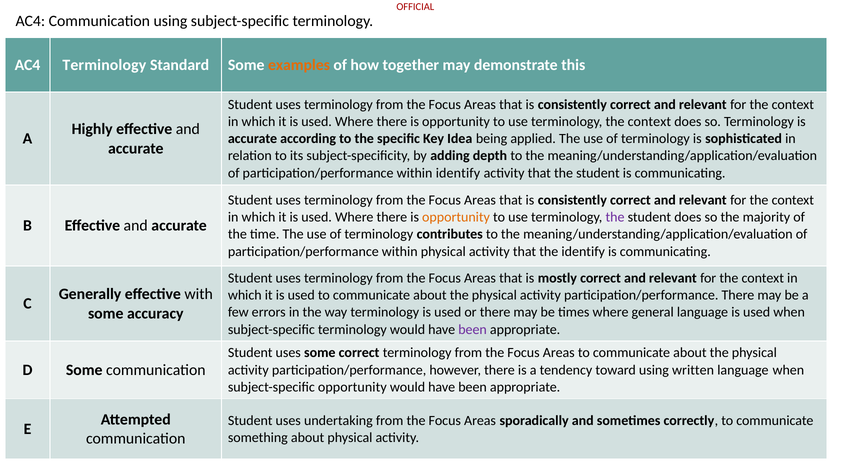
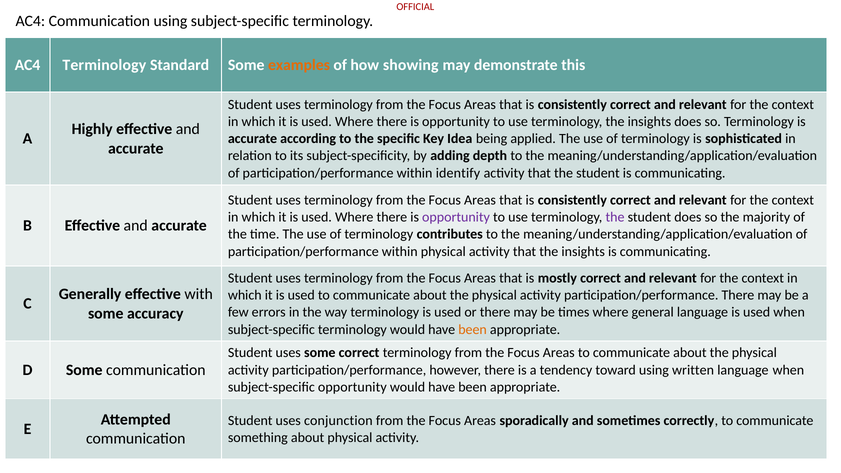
together: together -> showing (411, 65)
terminology the context: context -> insights (649, 122)
opportunity colour: orange -> purple (456, 217)
that the identify: identify -> insights (583, 251)
been colour: purple -> orange (473, 329)
undertaking: undertaking -> conjunction (338, 420)
